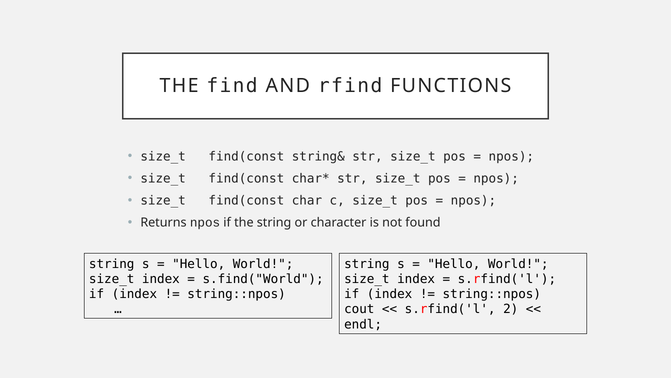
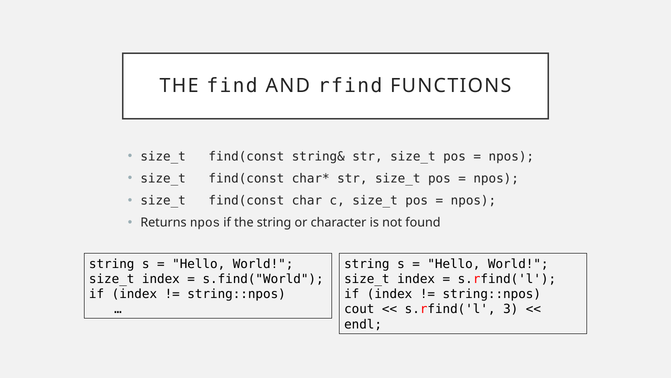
2: 2 -> 3 (511, 309)
